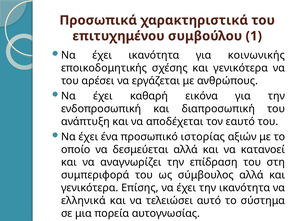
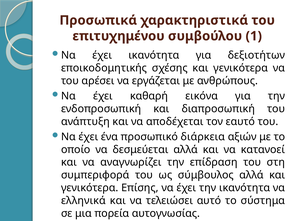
κοινωνικής: κοινωνικής -> δεξιοτήτων (256, 55)
ιστορίας: ιστορίας -> διάρκεια (203, 137)
